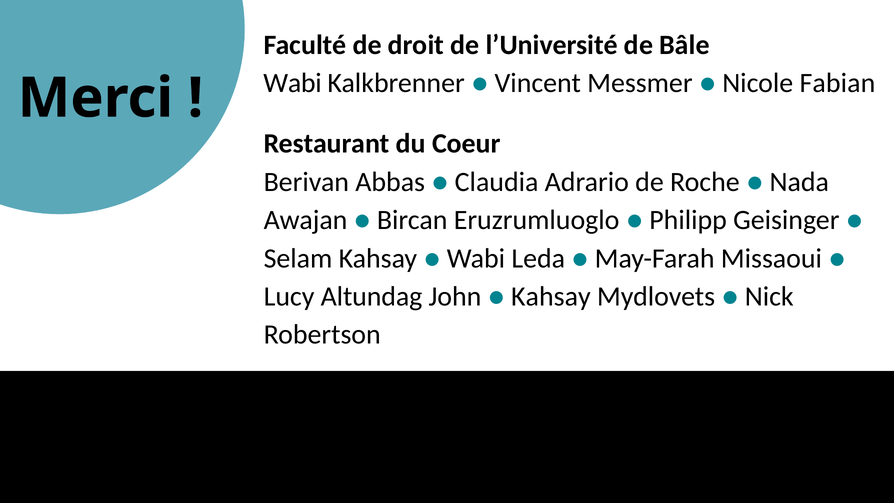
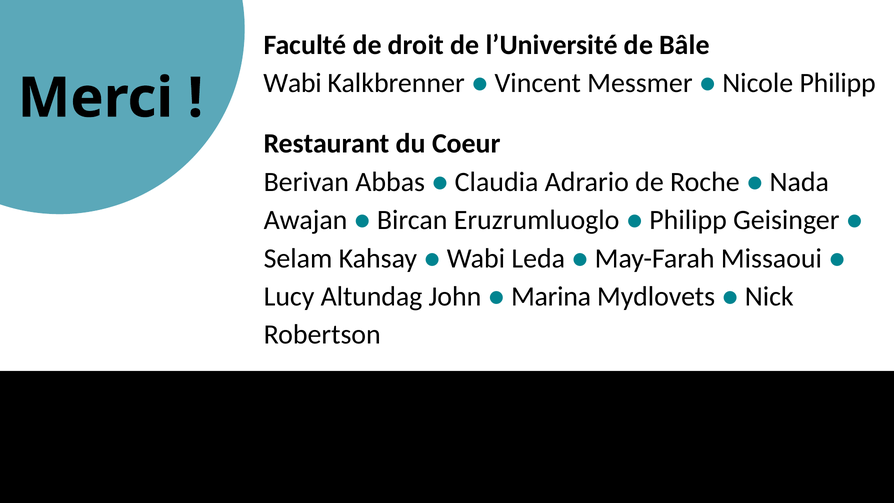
Nicole Fabian: Fabian -> Philipp (838, 83)
Kahsay: Kahsay -> Marina (551, 296)
